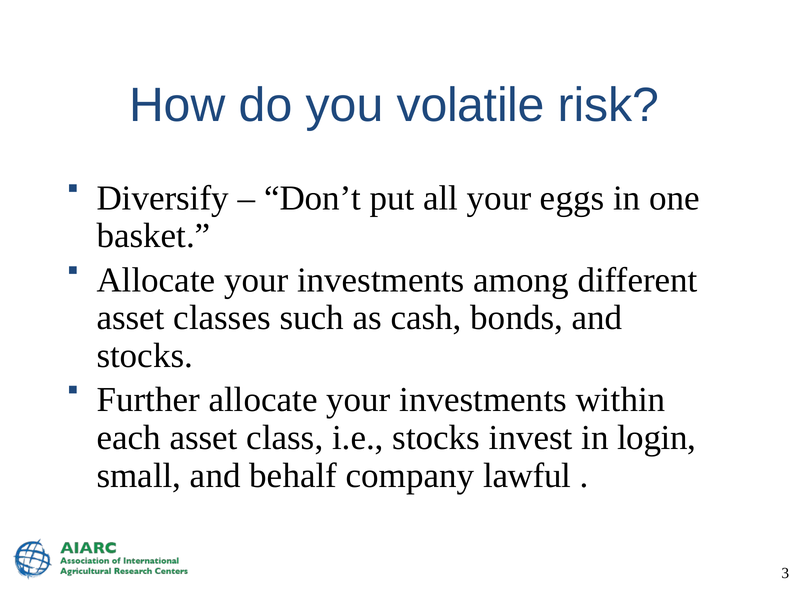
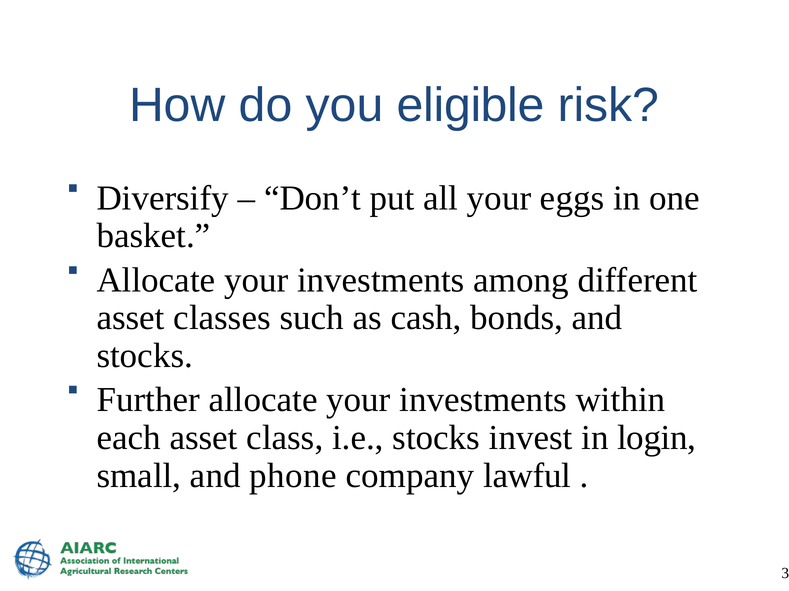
volatile: volatile -> eligible (471, 105)
behalf: behalf -> phone (293, 476)
